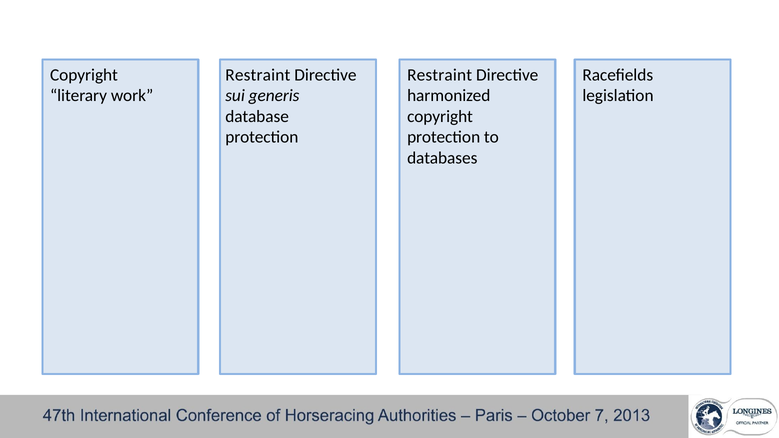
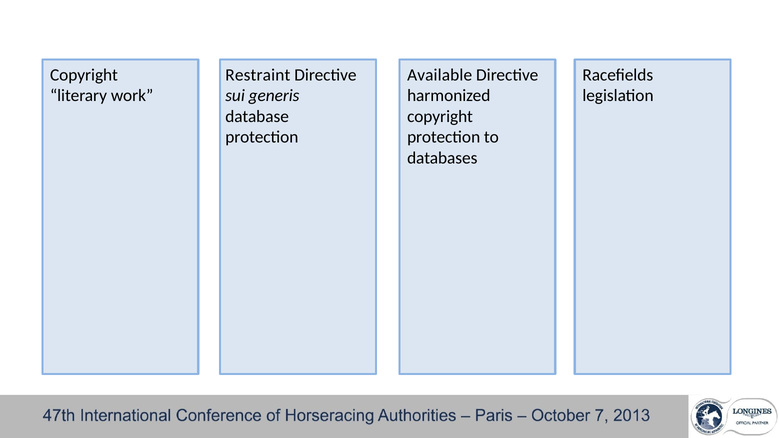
Restraint: Restraint -> Available (440, 75)
